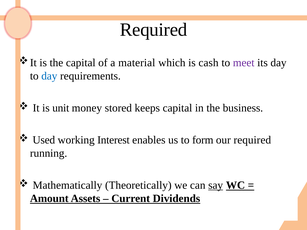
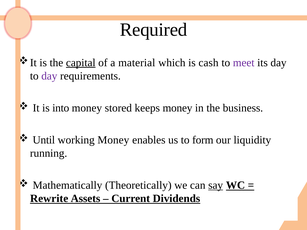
capital underline: none -> present (81, 63)
day colour: blue -> purple (49, 76)
unit: unit -> into (61, 108)
keeps capital: capital -> money (178, 108)
Used: Used -> Until (44, 140)
working Interest: Interest -> Money (113, 140)
our required: required -> liquidity (252, 140)
Amount: Amount -> Rewrite (49, 199)
